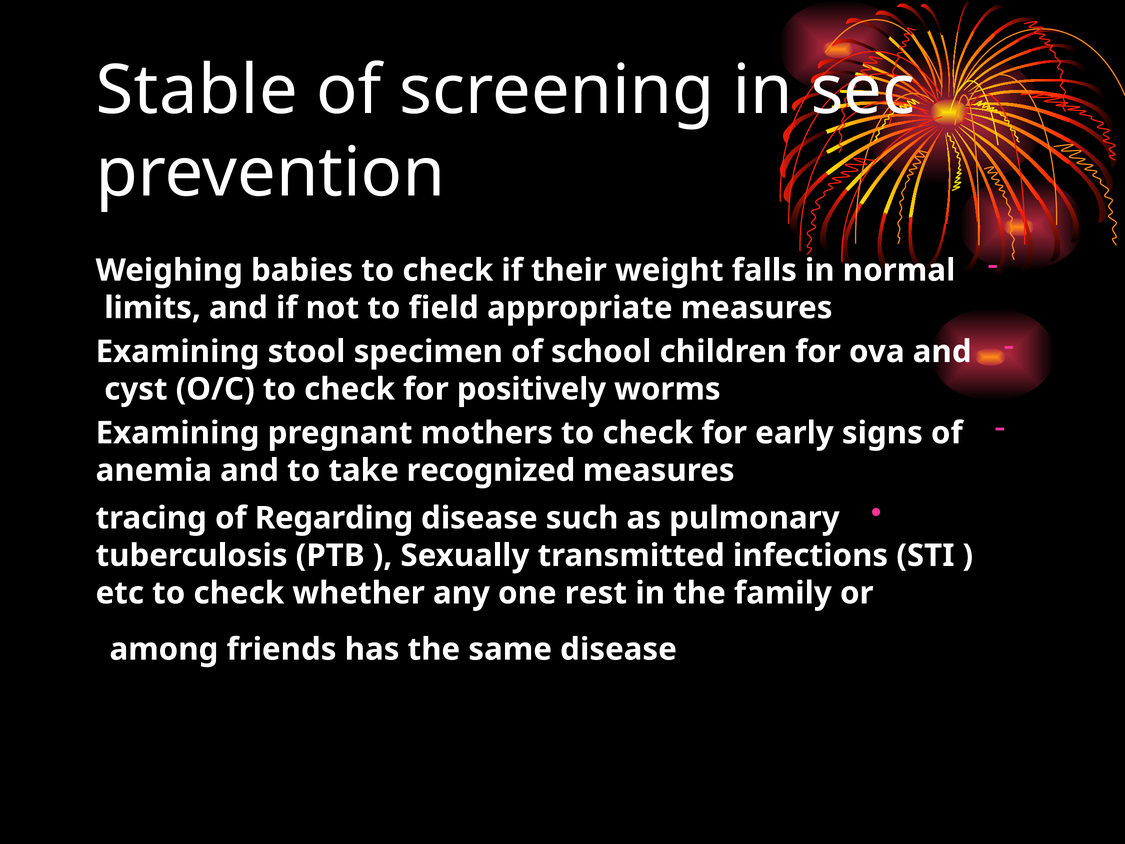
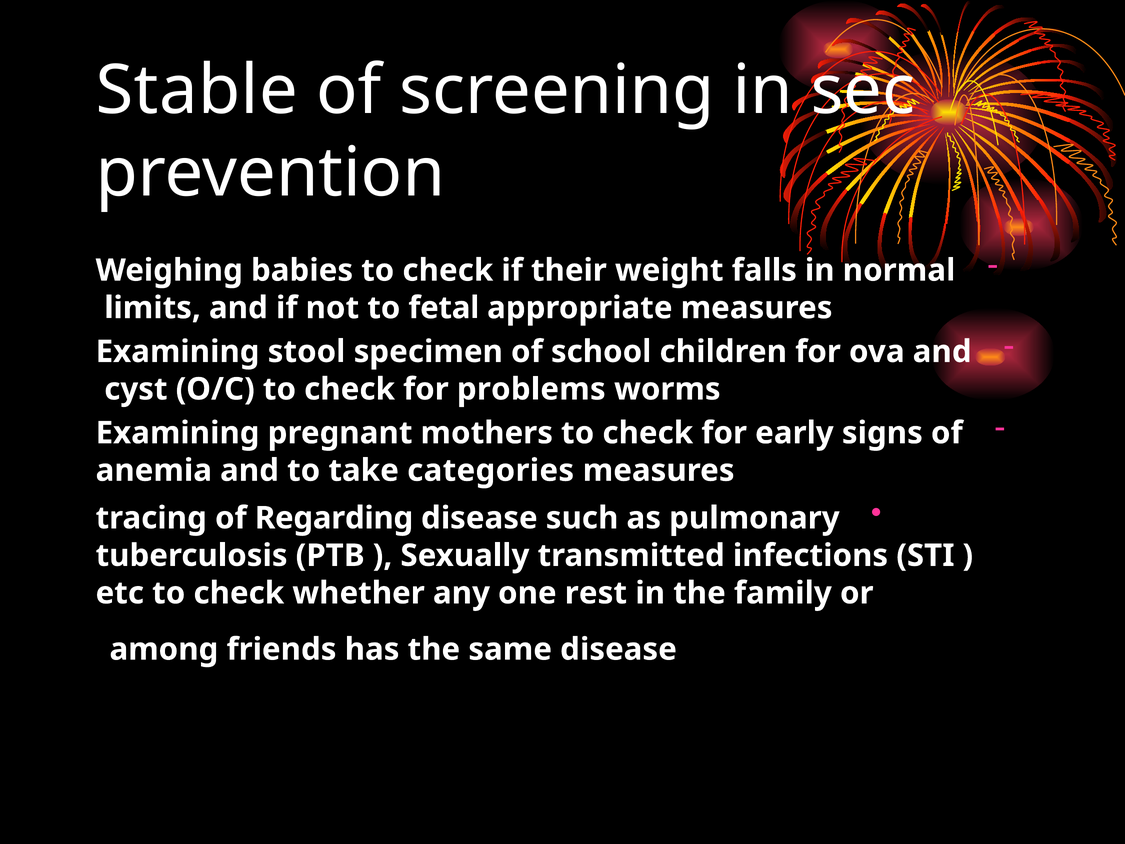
field: field -> fetal (444, 308)
positively: positively -> problems (531, 389)
recognized: recognized -> categories (491, 470)
